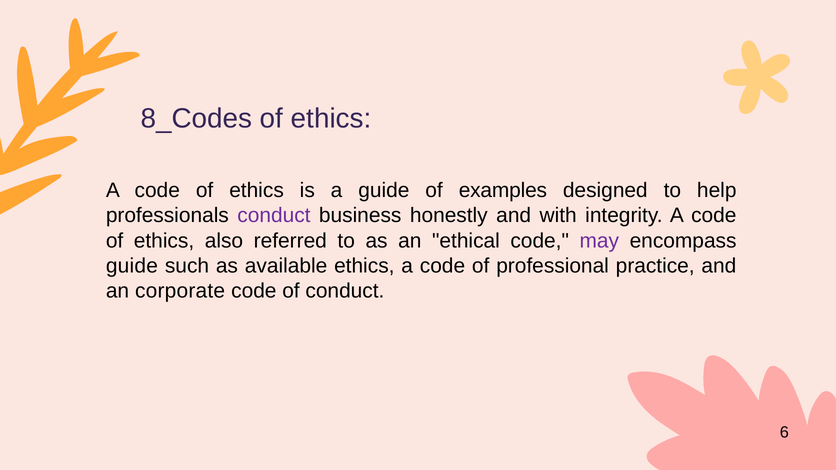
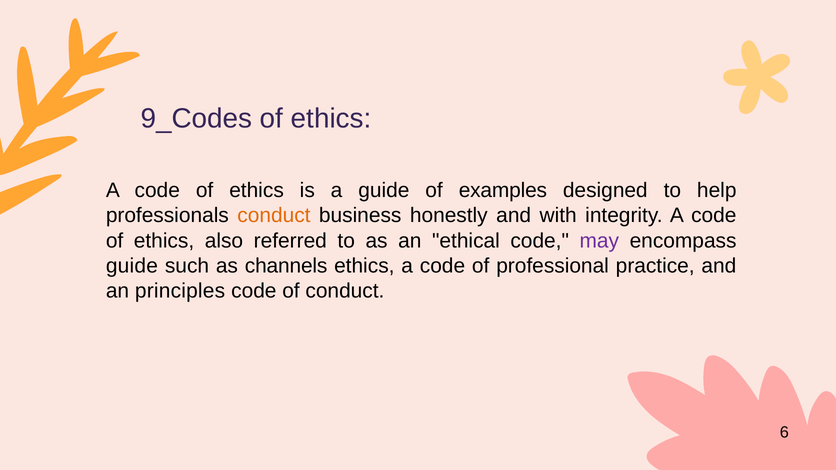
8_Codes: 8_Codes -> 9_Codes (196, 119)
conduct colour: purple -> orange (274, 216)
available: available -> channels (286, 266)
corporate: corporate -> principles (180, 291)
